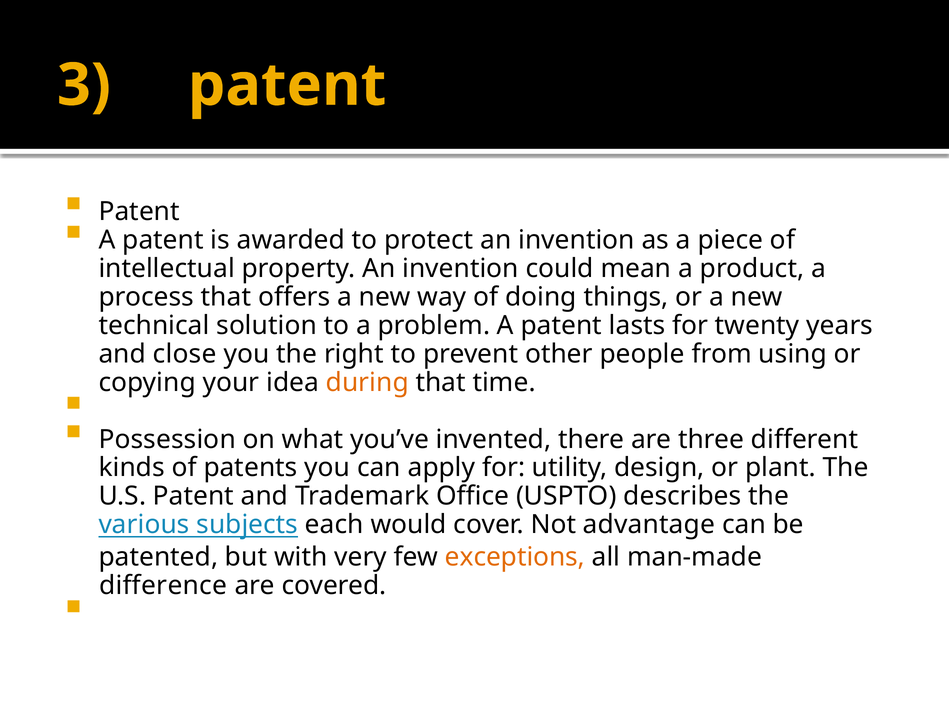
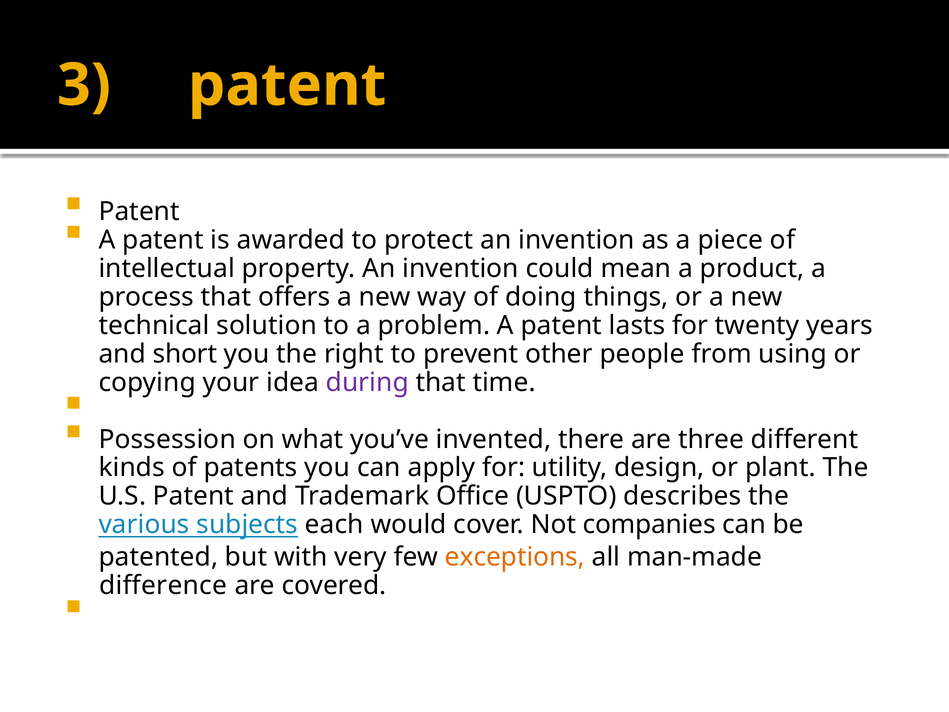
close: close -> short (185, 354)
during colour: orange -> purple (367, 382)
advantage: advantage -> companies (649, 525)
